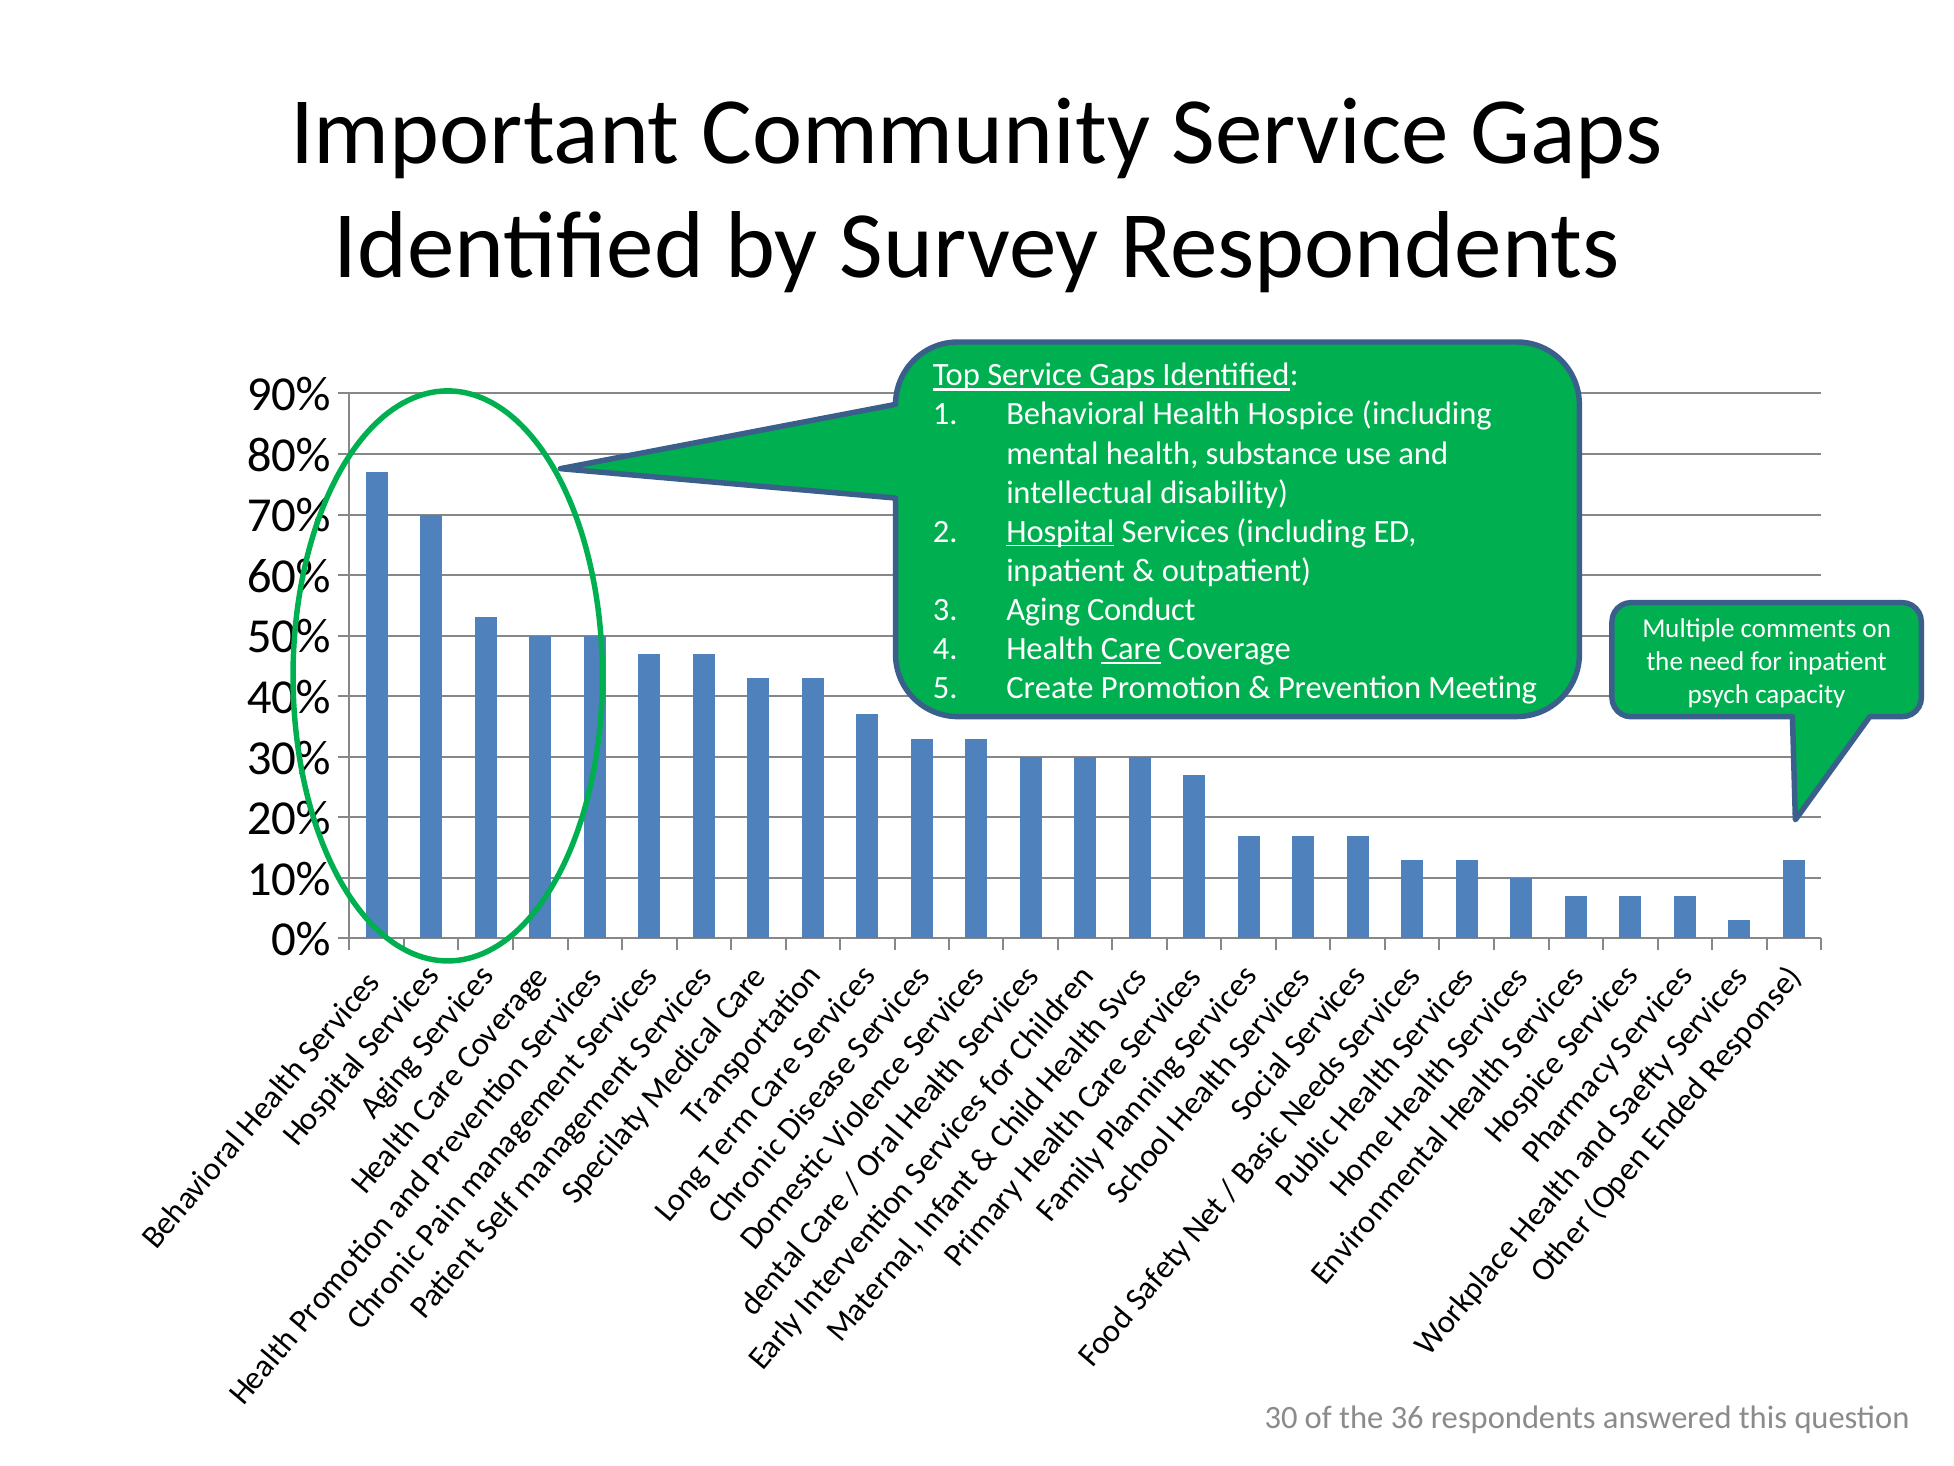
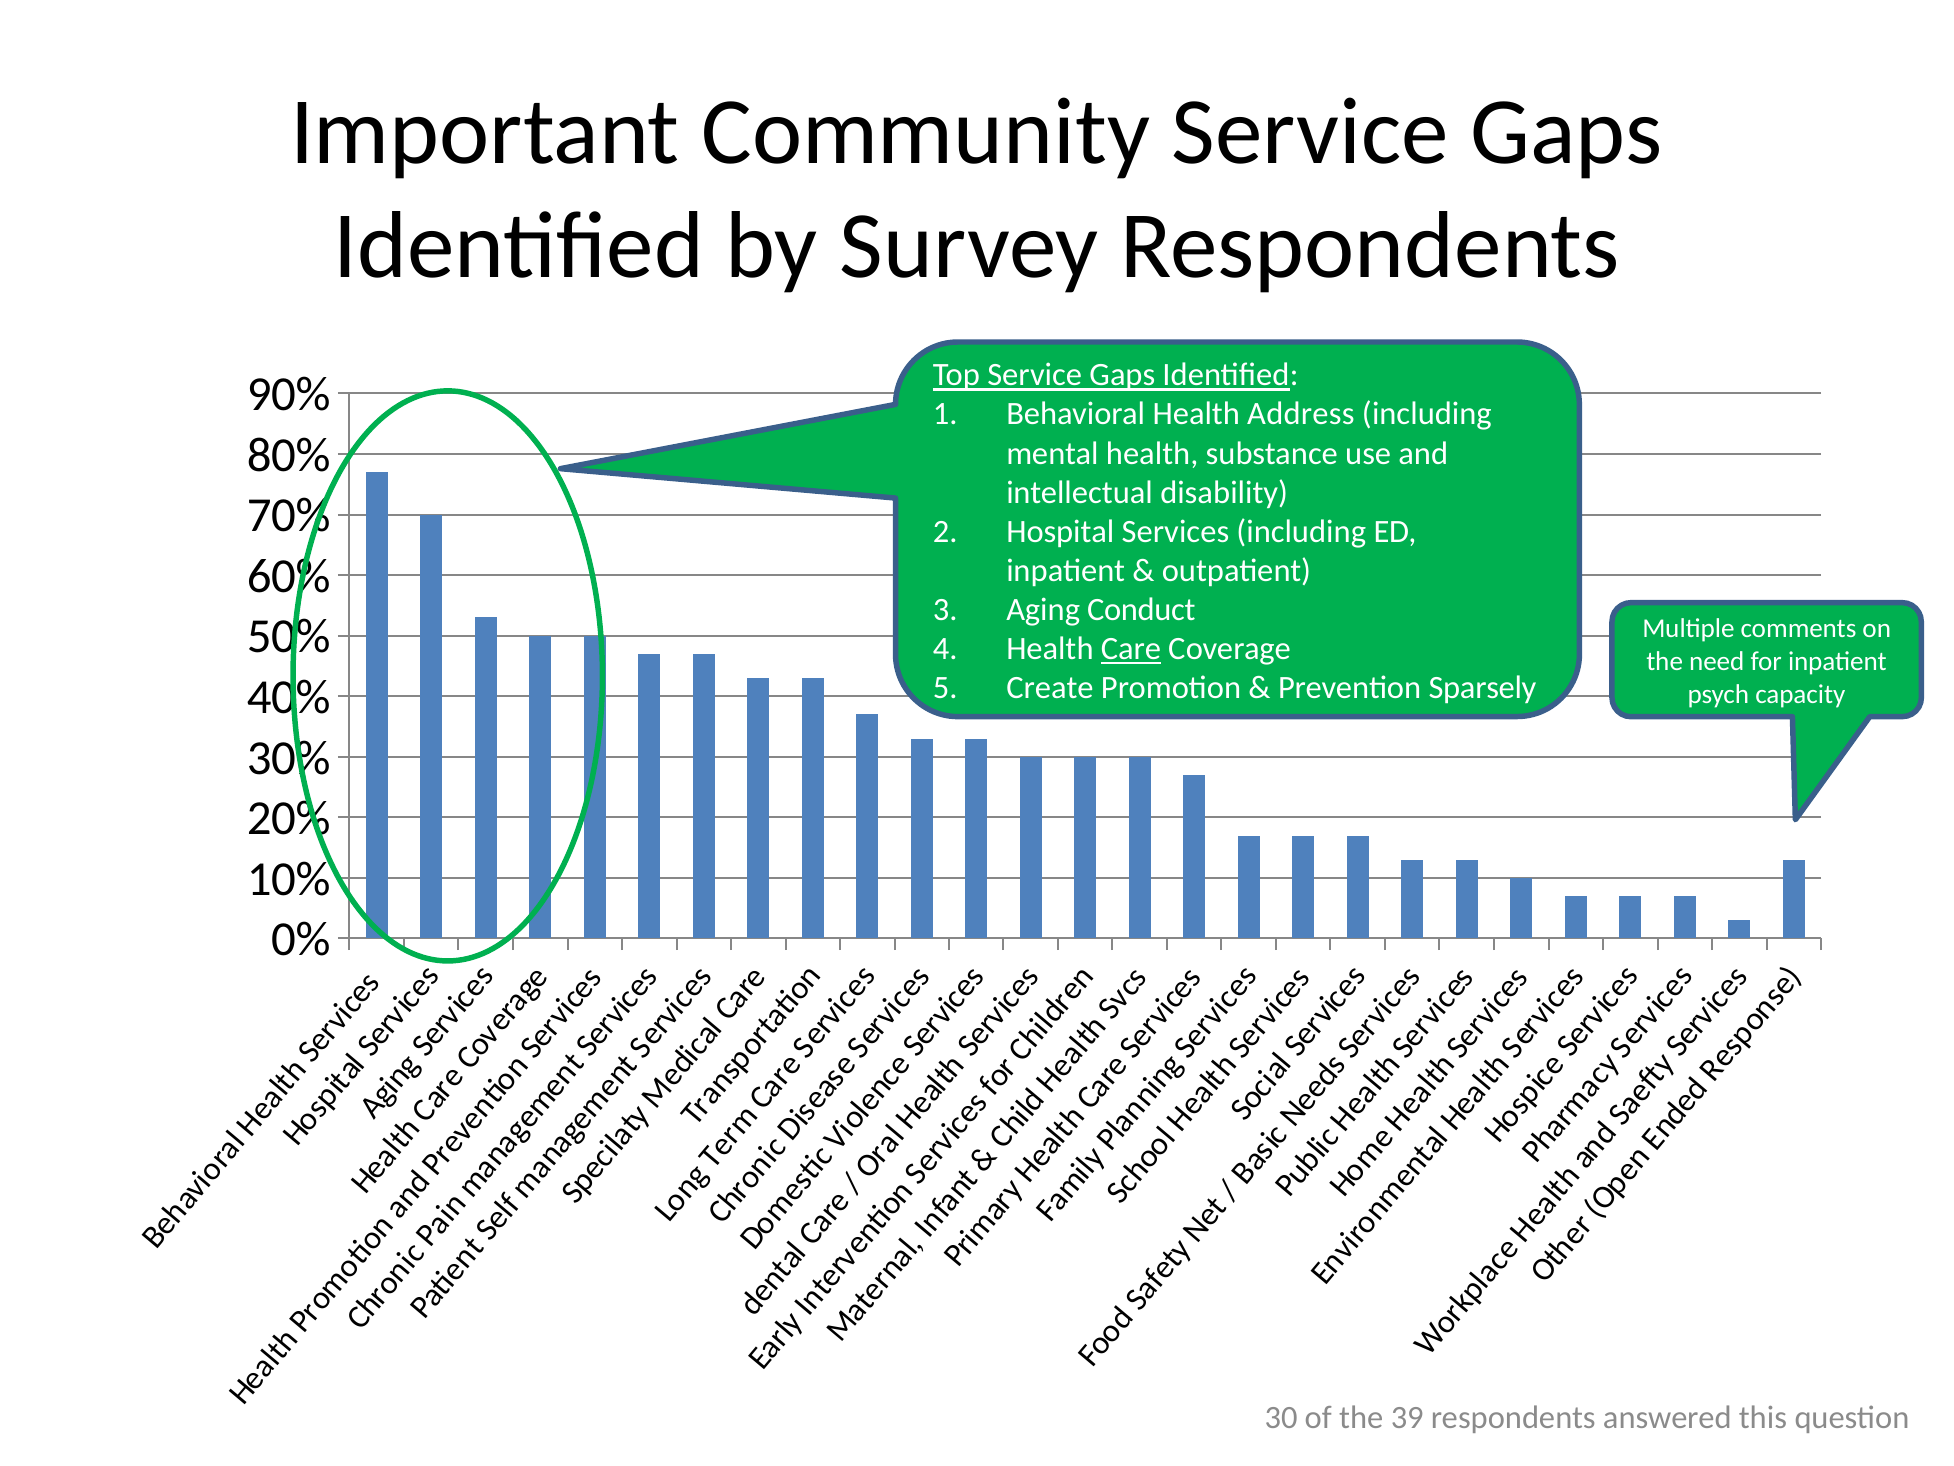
Hospice: Hospice -> Address (1301, 414)
Hospital underline: present -> none (1060, 531)
Meeting: Meeting -> Sparsely (1483, 688)
36: 36 -> 39 (1407, 1417)
